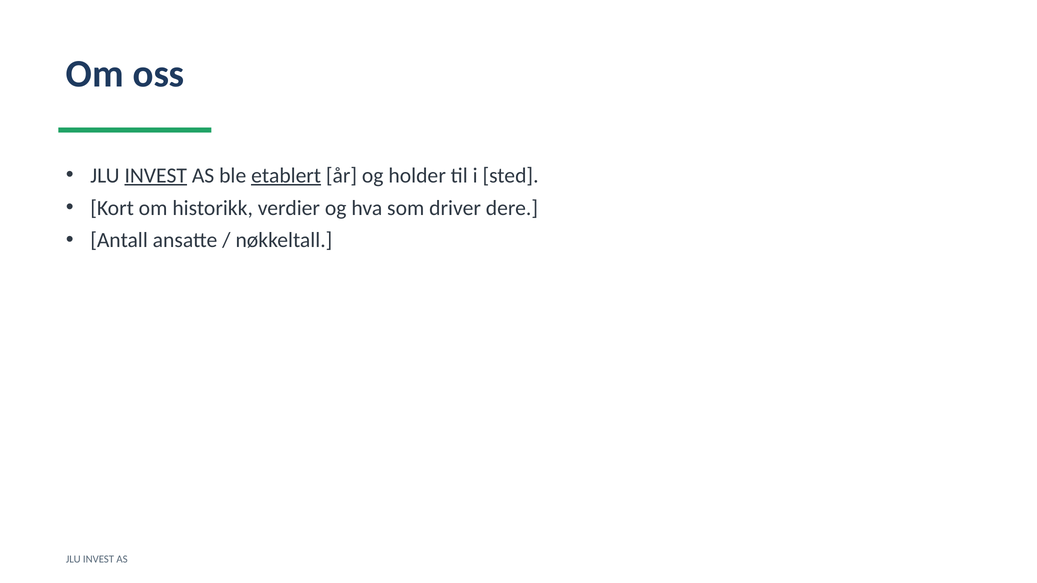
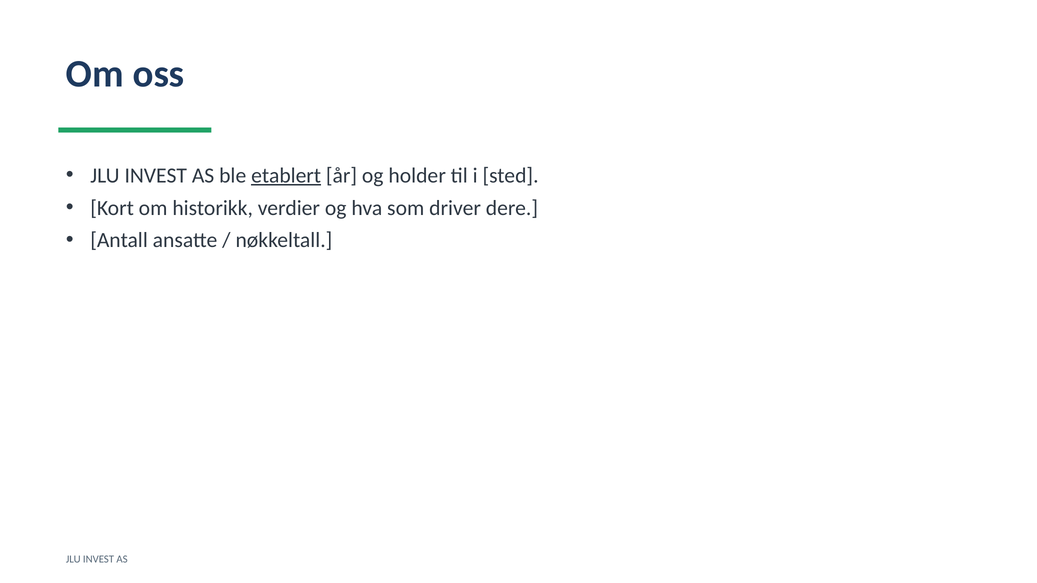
INVEST underline: present -> none (156, 176)
